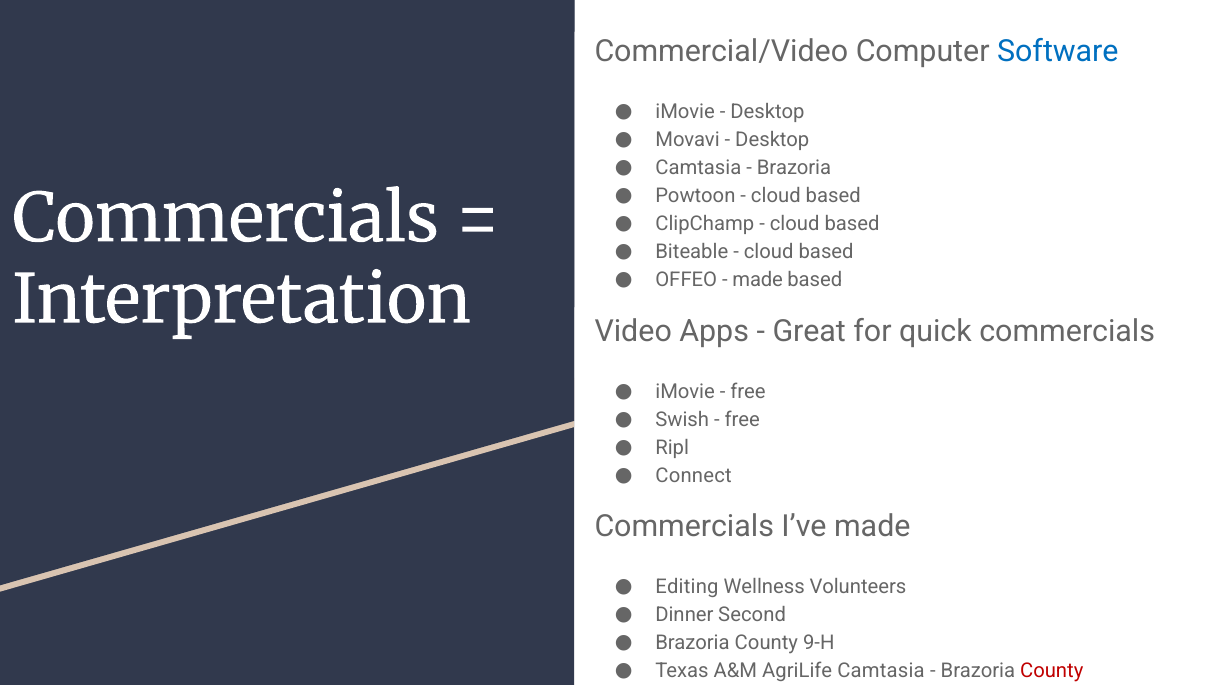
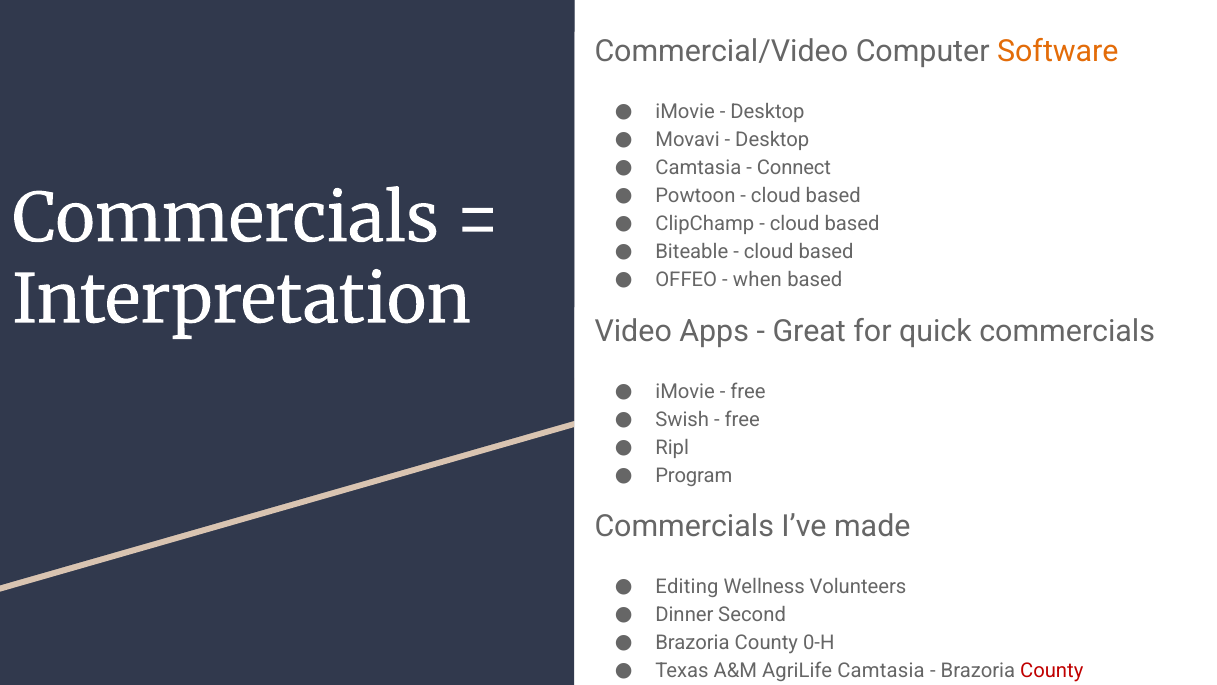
Software colour: blue -> orange (1058, 51)
Brazoria: Brazoria -> Connect (794, 167)
made: made -> when (757, 279)
Connect: Connect -> Program (694, 475)
9-H: 9-H -> 0-H (819, 642)
